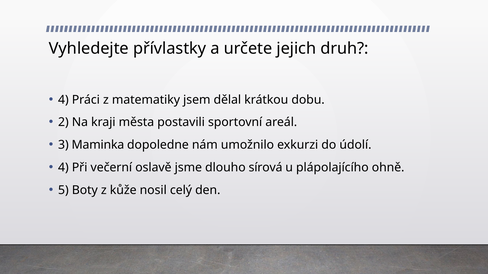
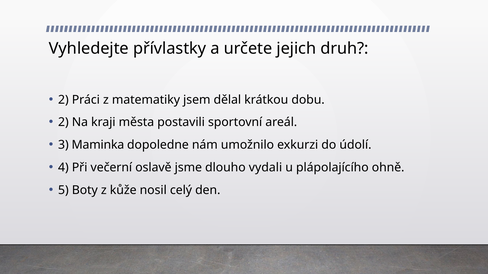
4: 4 -> 2 (63, 100)
sírová: sírová -> vydali (265, 168)
